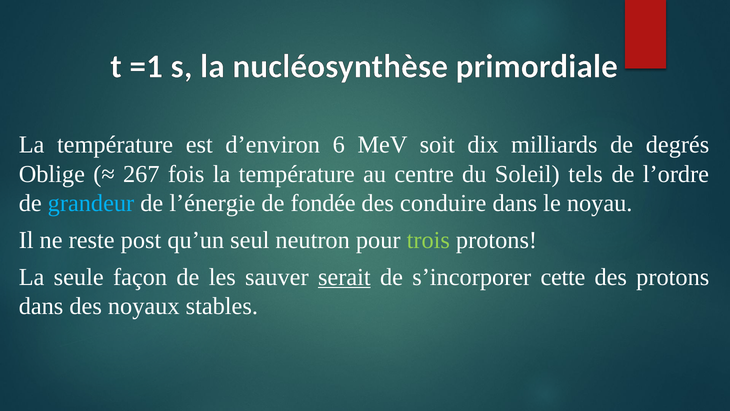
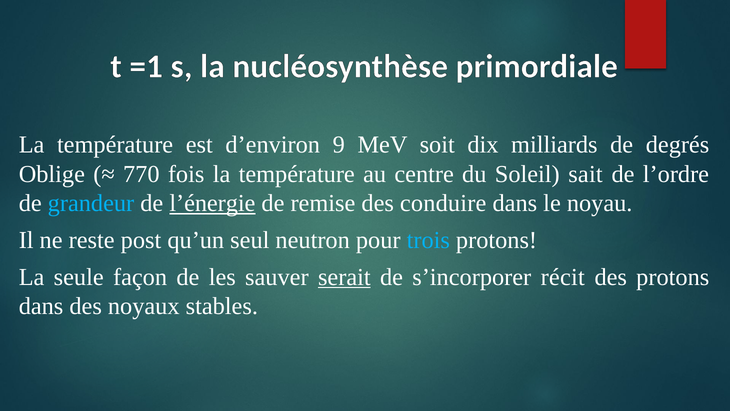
6: 6 -> 9 (339, 145)
267: 267 -> 770 (141, 174)
tels: tels -> sait (585, 174)
l’énergie underline: none -> present (212, 203)
fondée: fondée -> remise (323, 203)
trois colour: light green -> light blue (428, 240)
cette: cette -> récit (563, 277)
